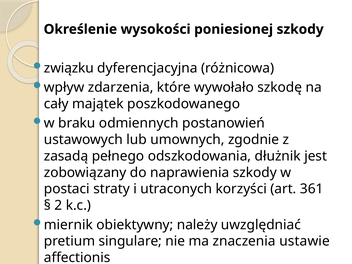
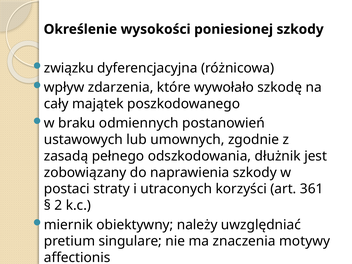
ustawie: ustawie -> motywy (305, 241)
